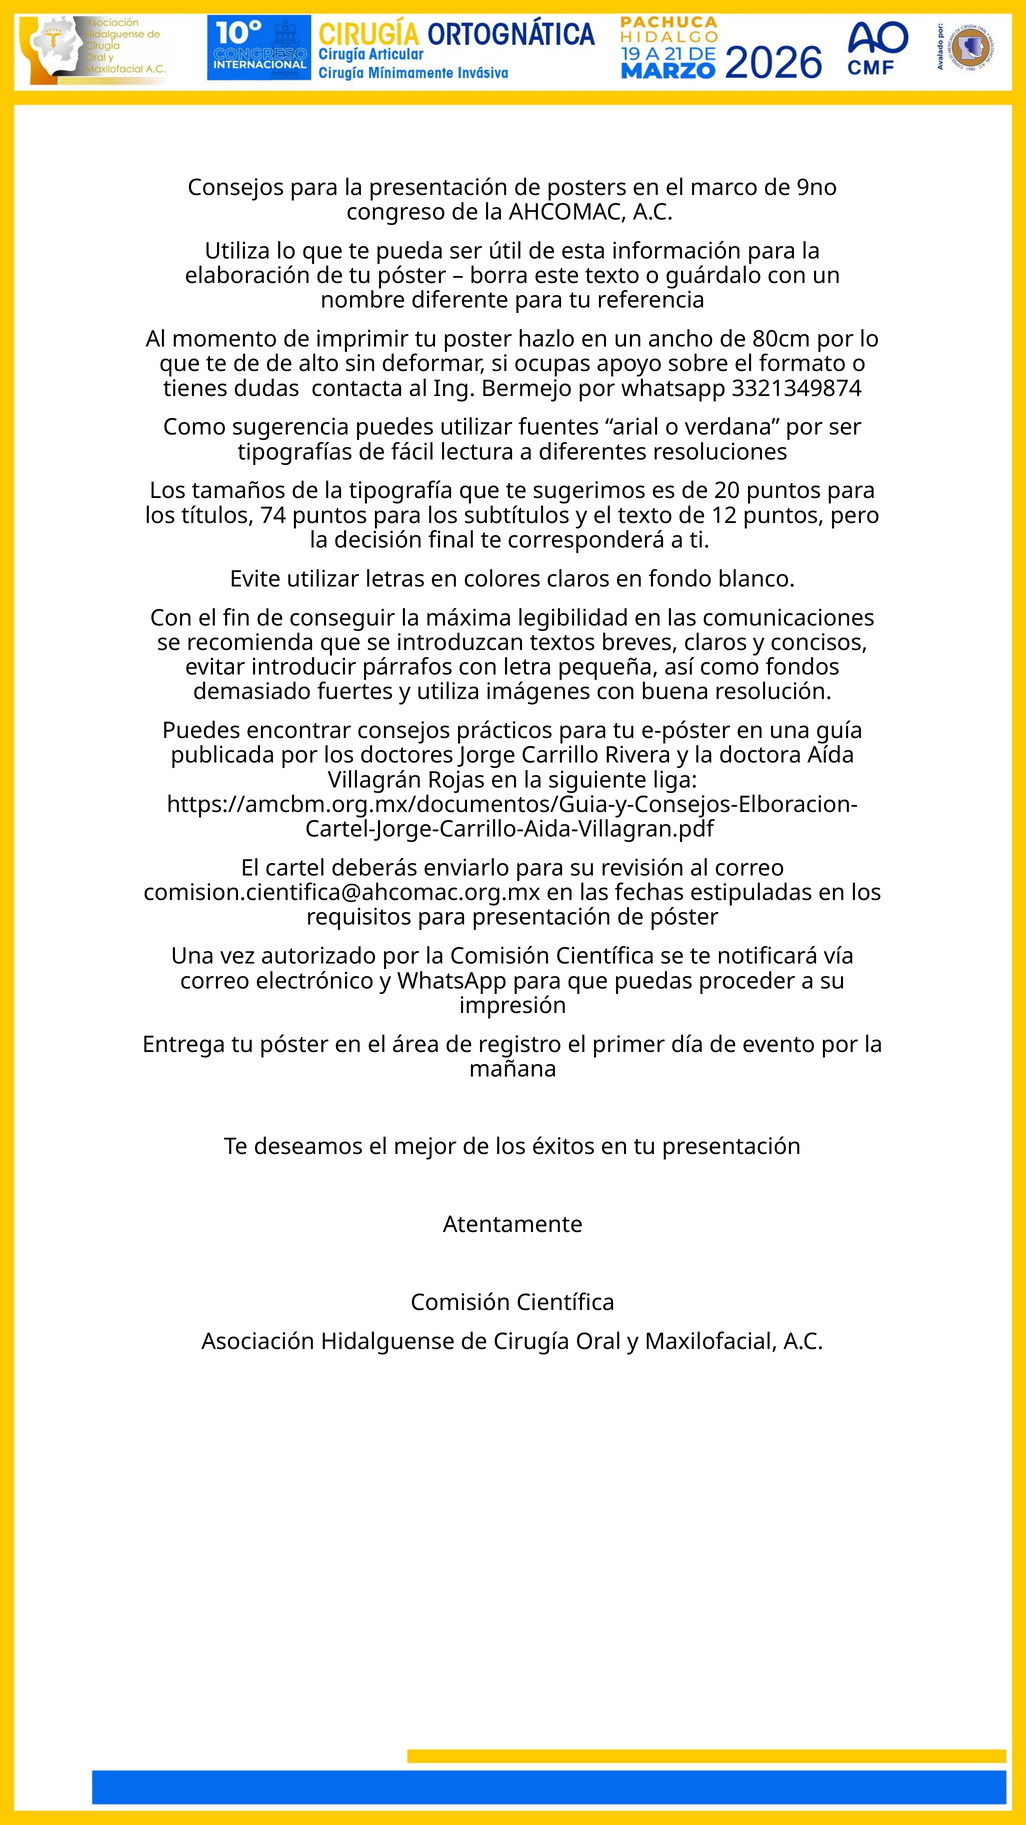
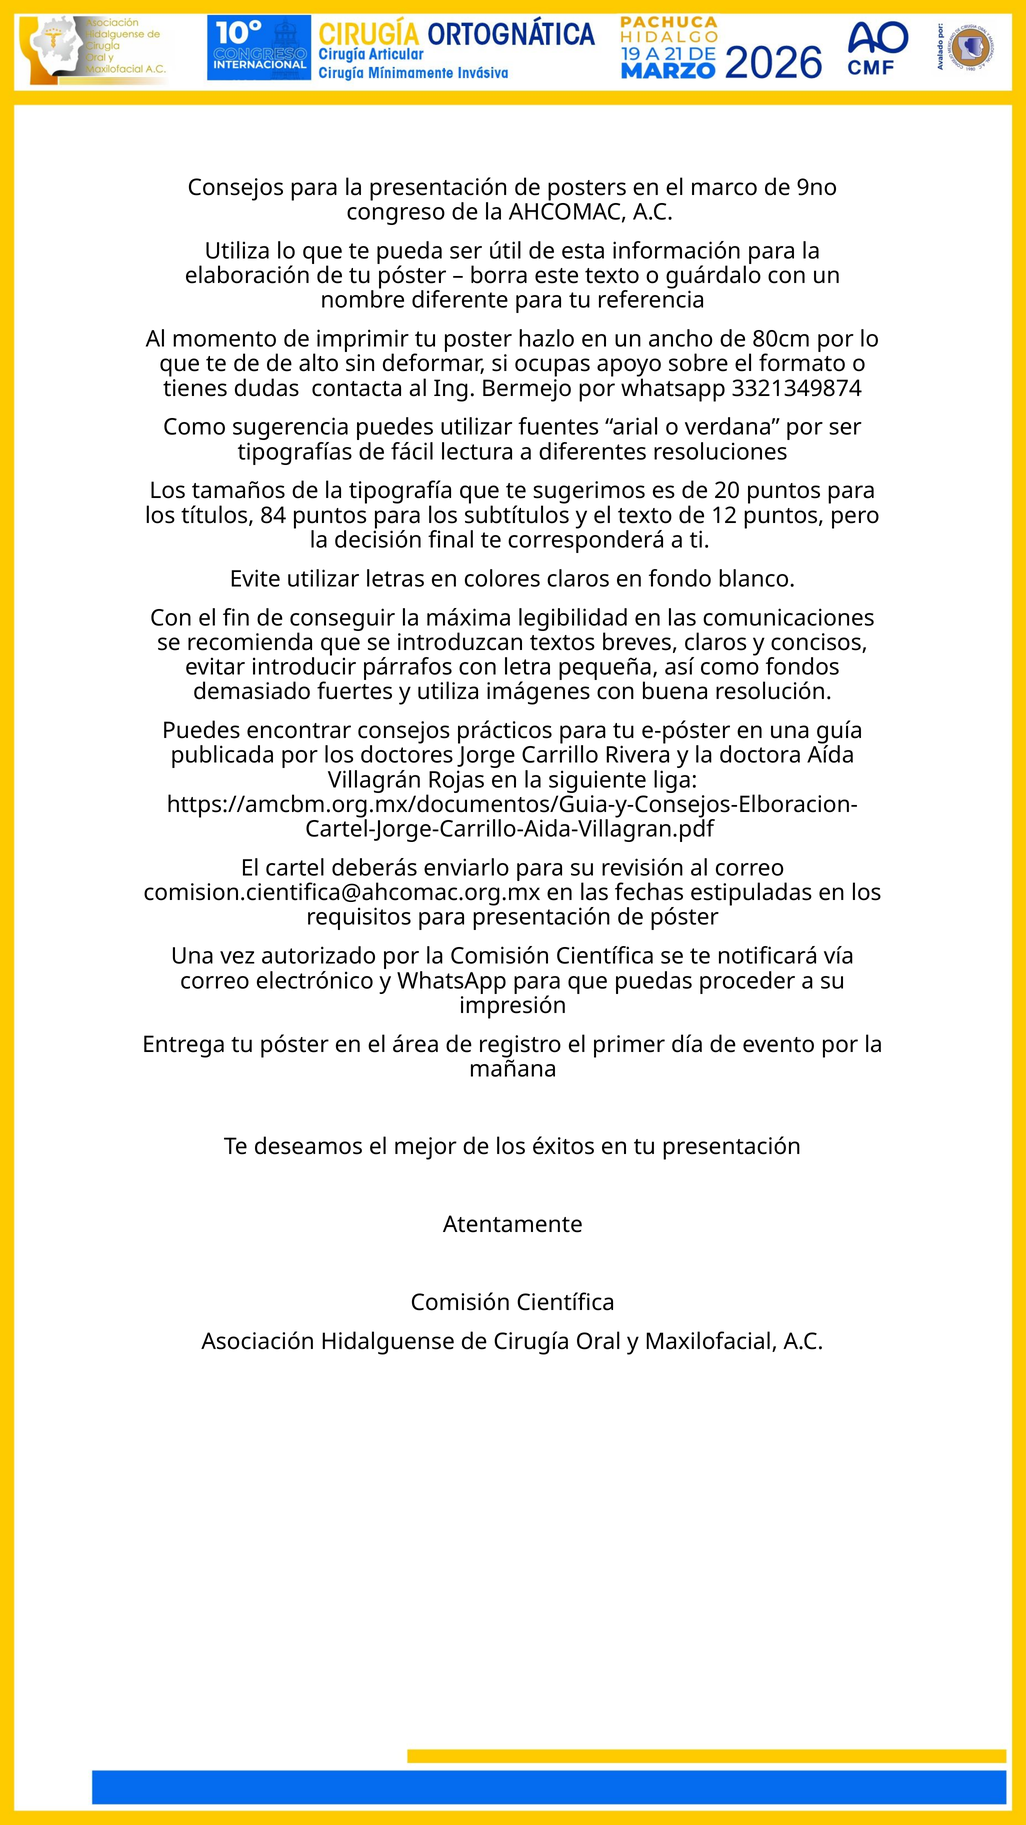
74: 74 -> 84 (273, 515)
